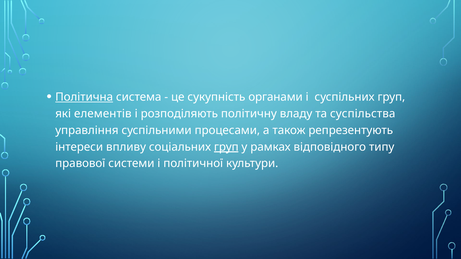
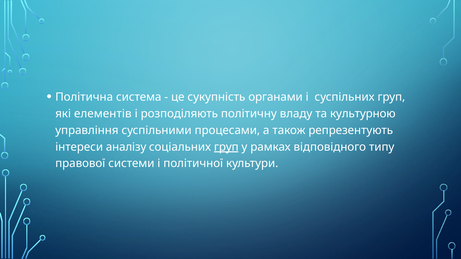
Політична underline: present -> none (84, 97)
суспільства: суспільства -> культурною (363, 114)
впливу: впливу -> аналізу (126, 147)
